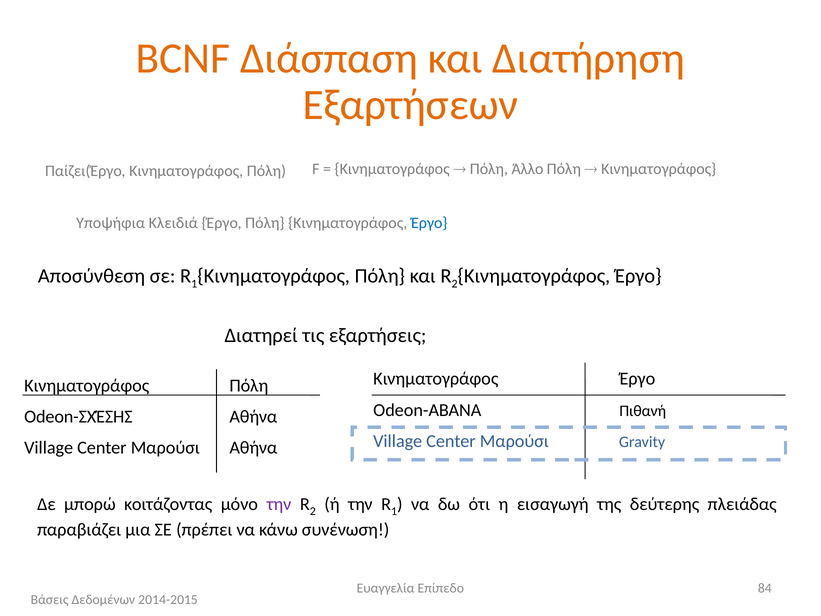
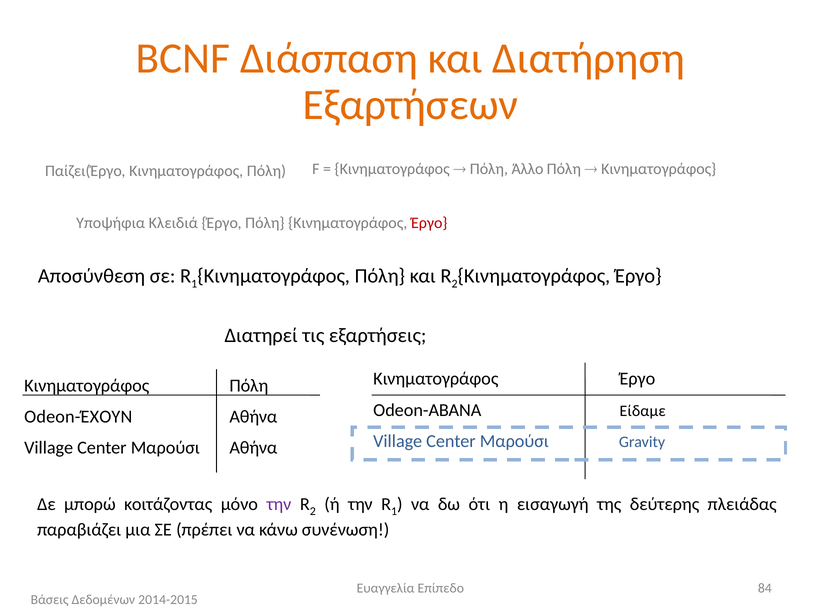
Έργο colour: blue -> red (429, 223)
Πιθανή: Πιθανή -> Είδαμε (643, 411)
Odeon-ΣΧΈΣΗΣ: Odeon-ΣΧΈΣΗΣ -> Odeon-ΈΧΟΥΝ (78, 416)
